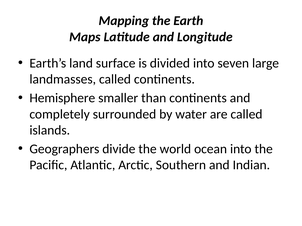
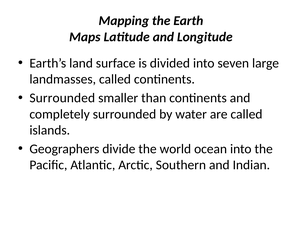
Hemisphere: Hemisphere -> Surrounded (62, 98)
